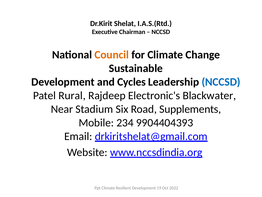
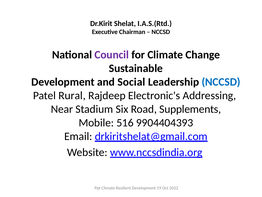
Council colour: orange -> purple (112, 55)
Cycles: Cycles -> Social (131, 82)
Blackwater: Blackwater -> Addressing (209, 95)
234: 234 -> 516 (125, 122)
